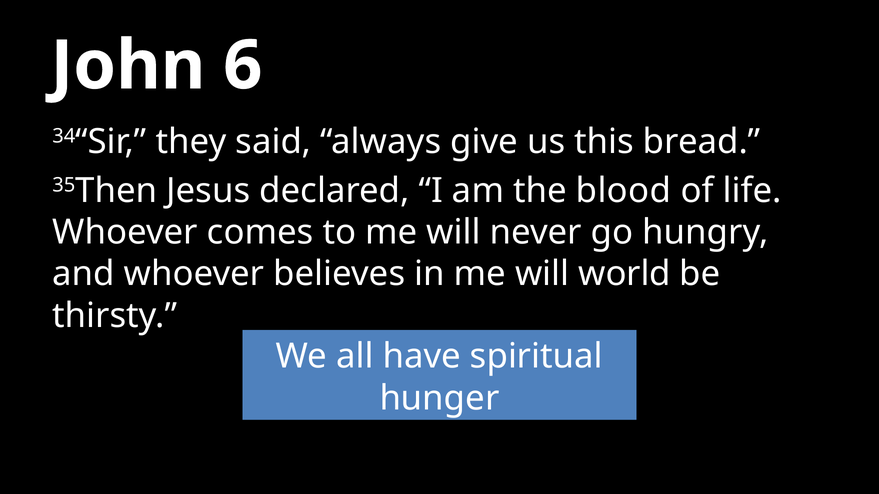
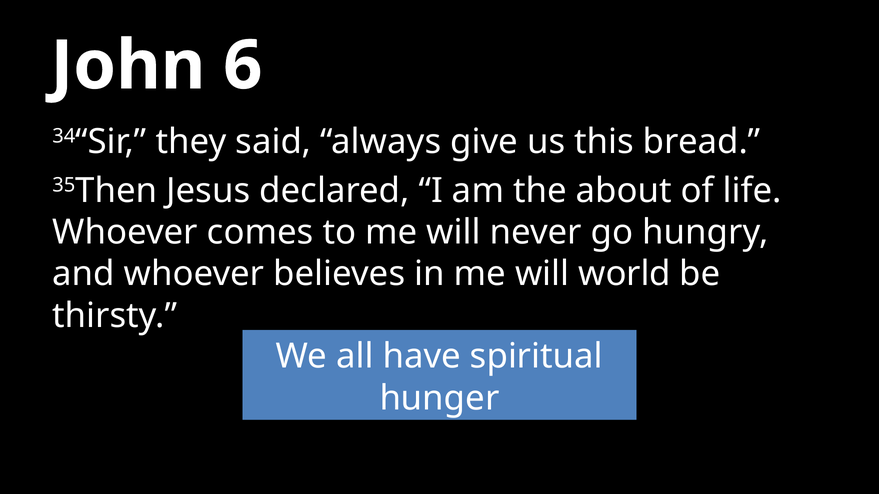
blood: blood -> about (624, 191)
